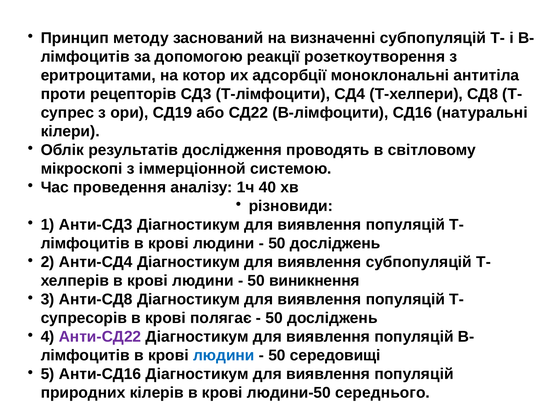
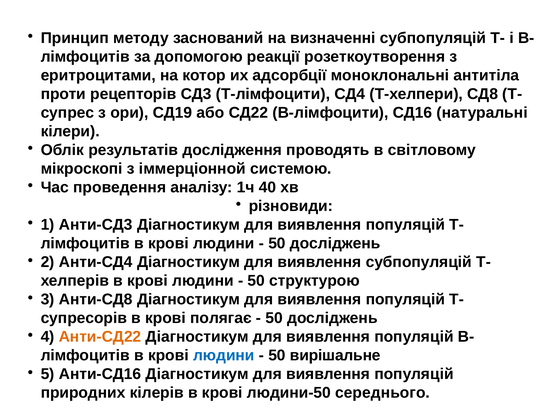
виникнення: виникнення -> структурою (314, 281)
Анти-СД22 colour: purple -> orange (100, 337)
середовищі: середовищі -> вирішальне (335, 356)
